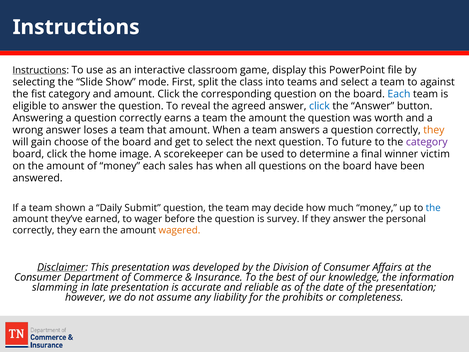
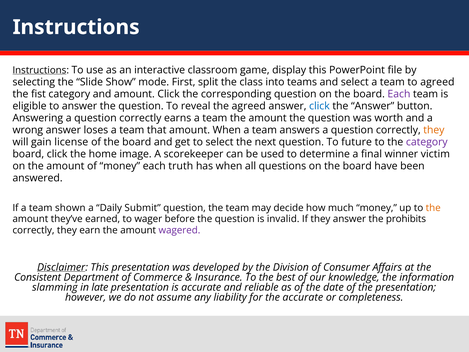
to against: against -> agreed (437, 82)
Each colour: blue -> purple (399, 94)
choose: choose -> license (71, 142)
sales: sales -> truth (181, 166)
the colour: blue -> orange (433, 208)
survey: survey -> invalid (283, 219)
personal: personal -> prohibits (406, 219)
wagered colour: orange -> purple (179, 230)
Consumer: Consumer -> Consistent (38, 277)
the prohibits: prohibits -> accurate (303, 297)
